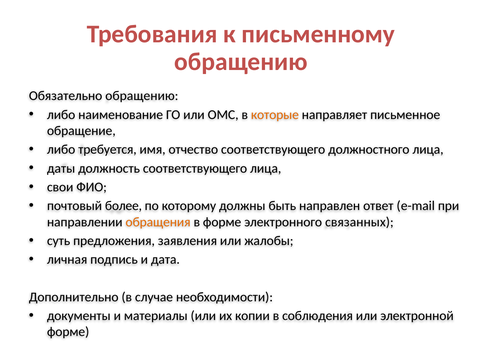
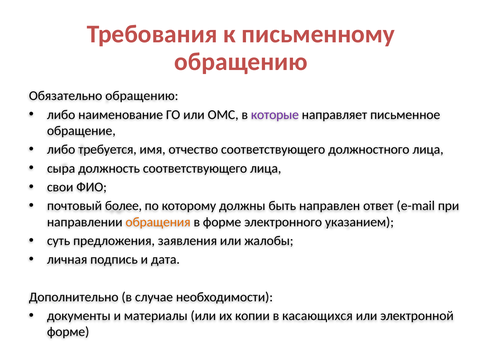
которые colour: orange -> purple (275, 114)
даты: даты -> сыра (61, 168)
связанных: связанных -> указанием (359, 222)
соблюдения: соблюдения -> касающихся (317, 315)
